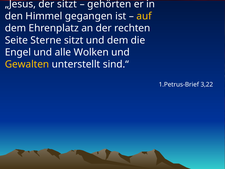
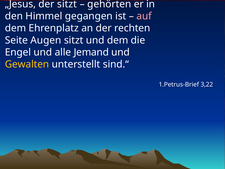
auf colour: yellow -> pink (144, 16)
Sterne: Sterne -> Augen (46, 40)
Wolken: Wolken -> Jemand (91, 52)
